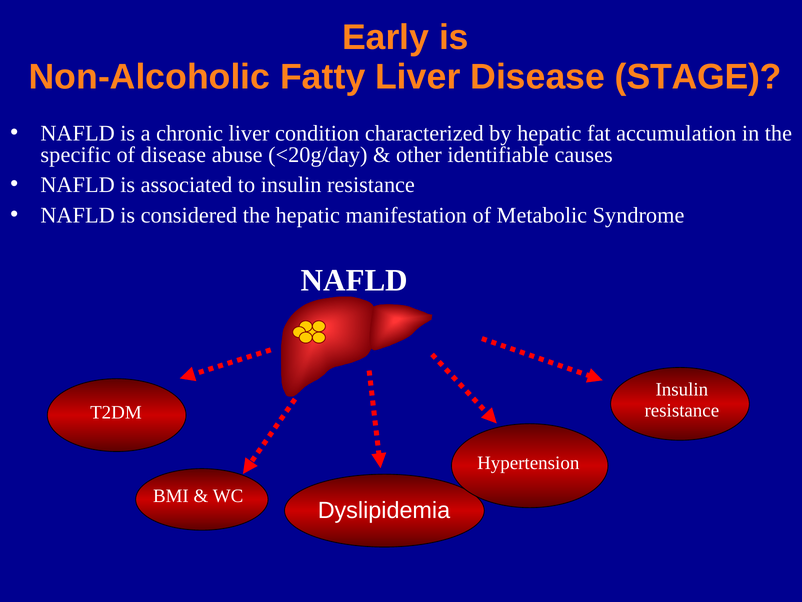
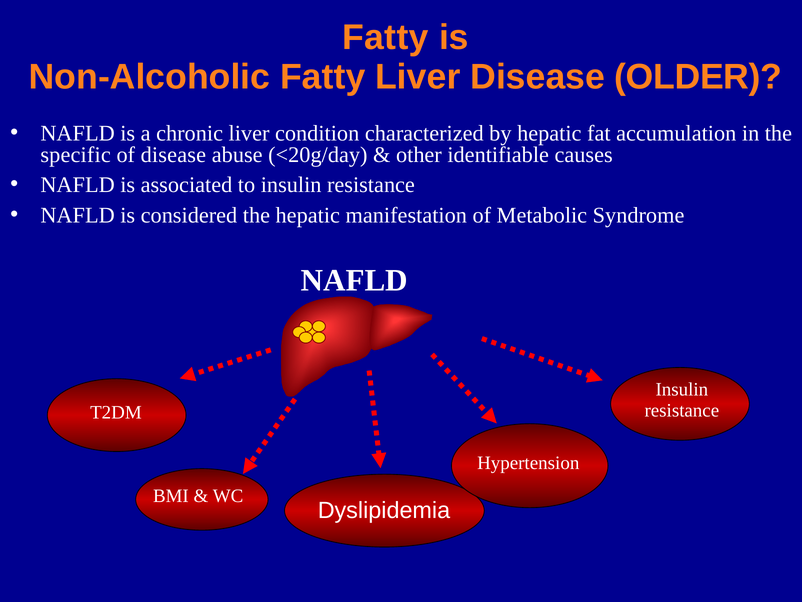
Early: Early -> Fatty (385, 37)
STAGE: STAGE -> OLDER (698, 77)
